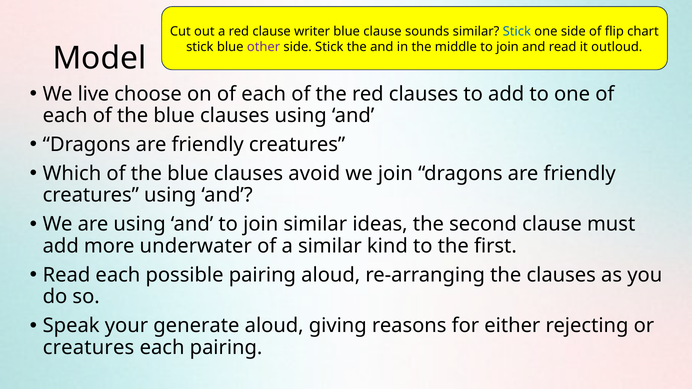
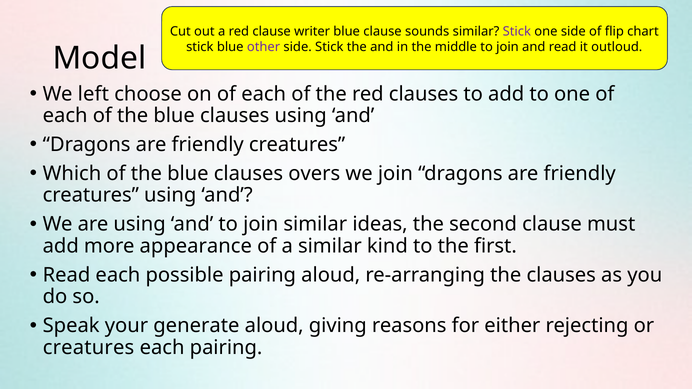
Stick colour: blue -> purple (517, 31)
live: live -> left (93, 94)
avoid: avoid -> overs (314, 174)
underwater: underwater -> appearance (196, 246)
